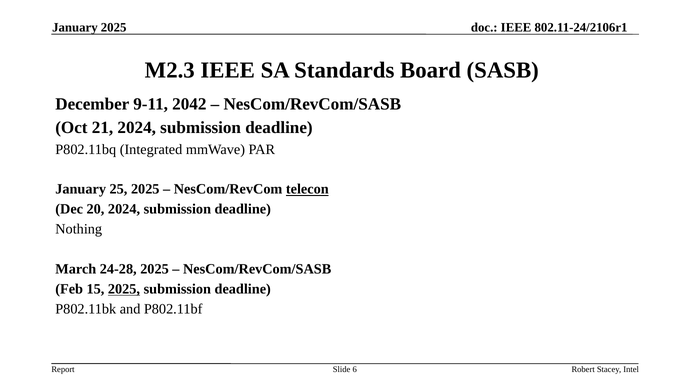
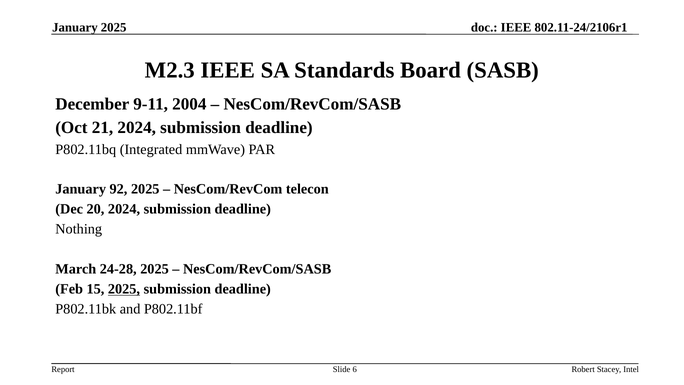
2042: 2042 -> 2004 (189, 104)
25: 25 -> 92 (118, 189)
telecon underline: present -> none (307, 189)
